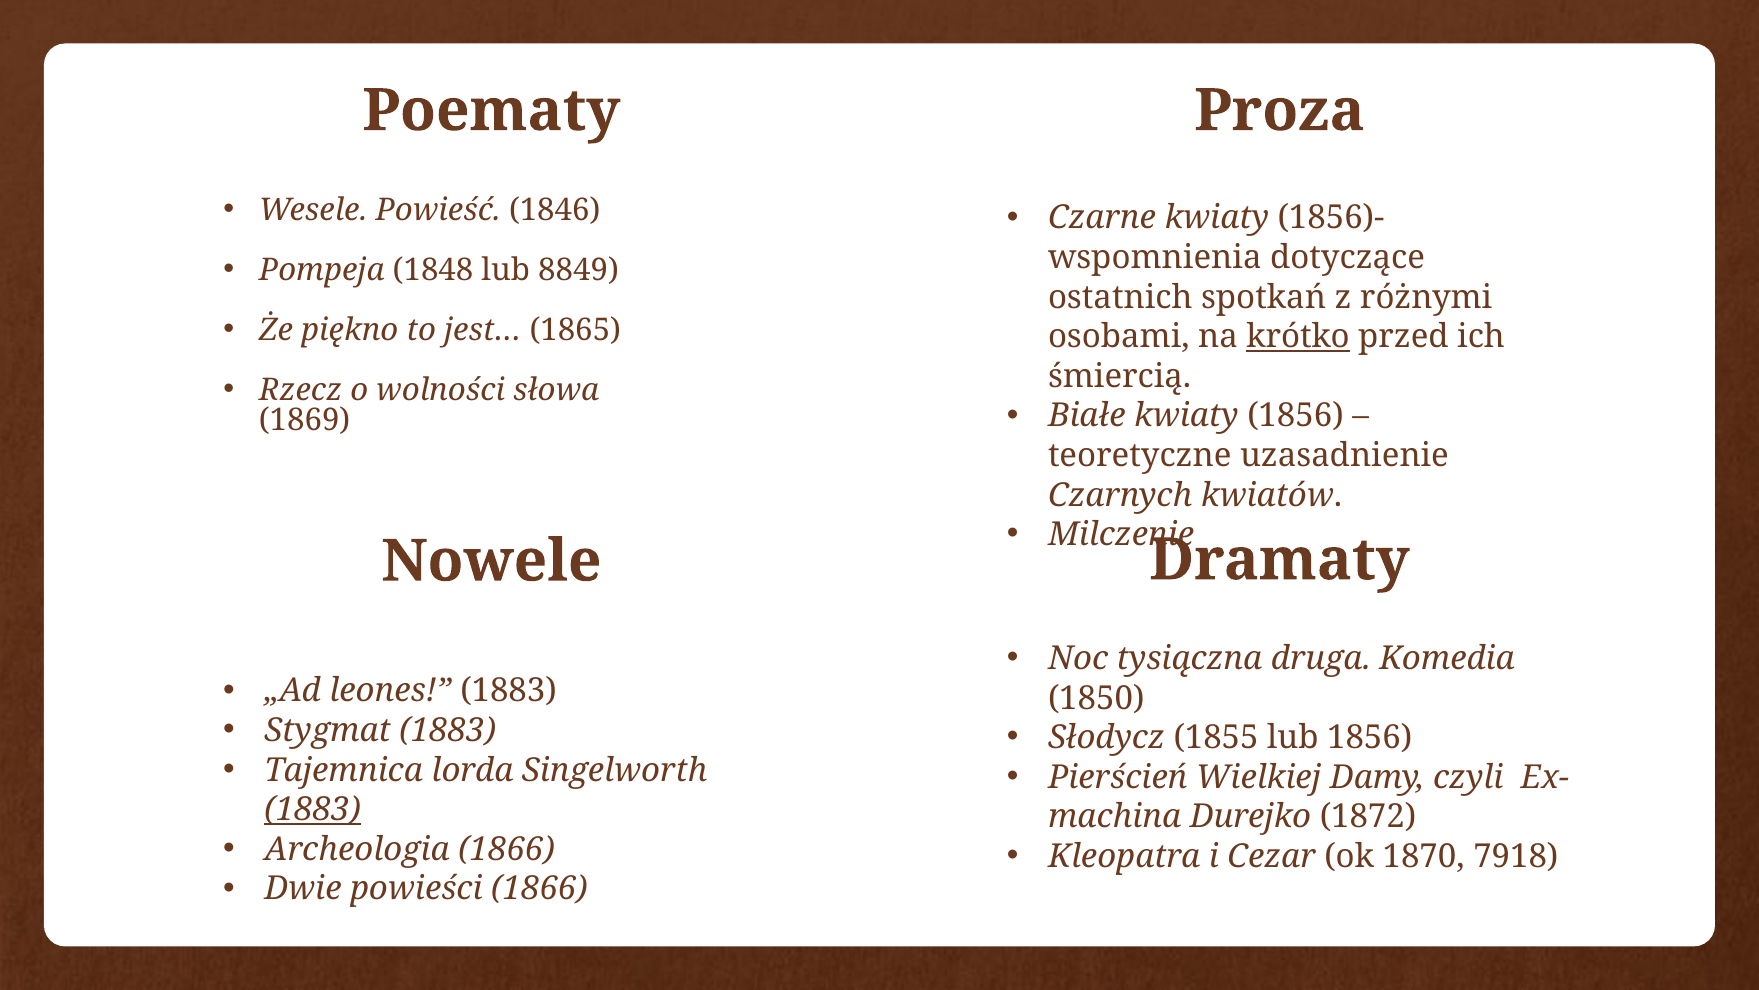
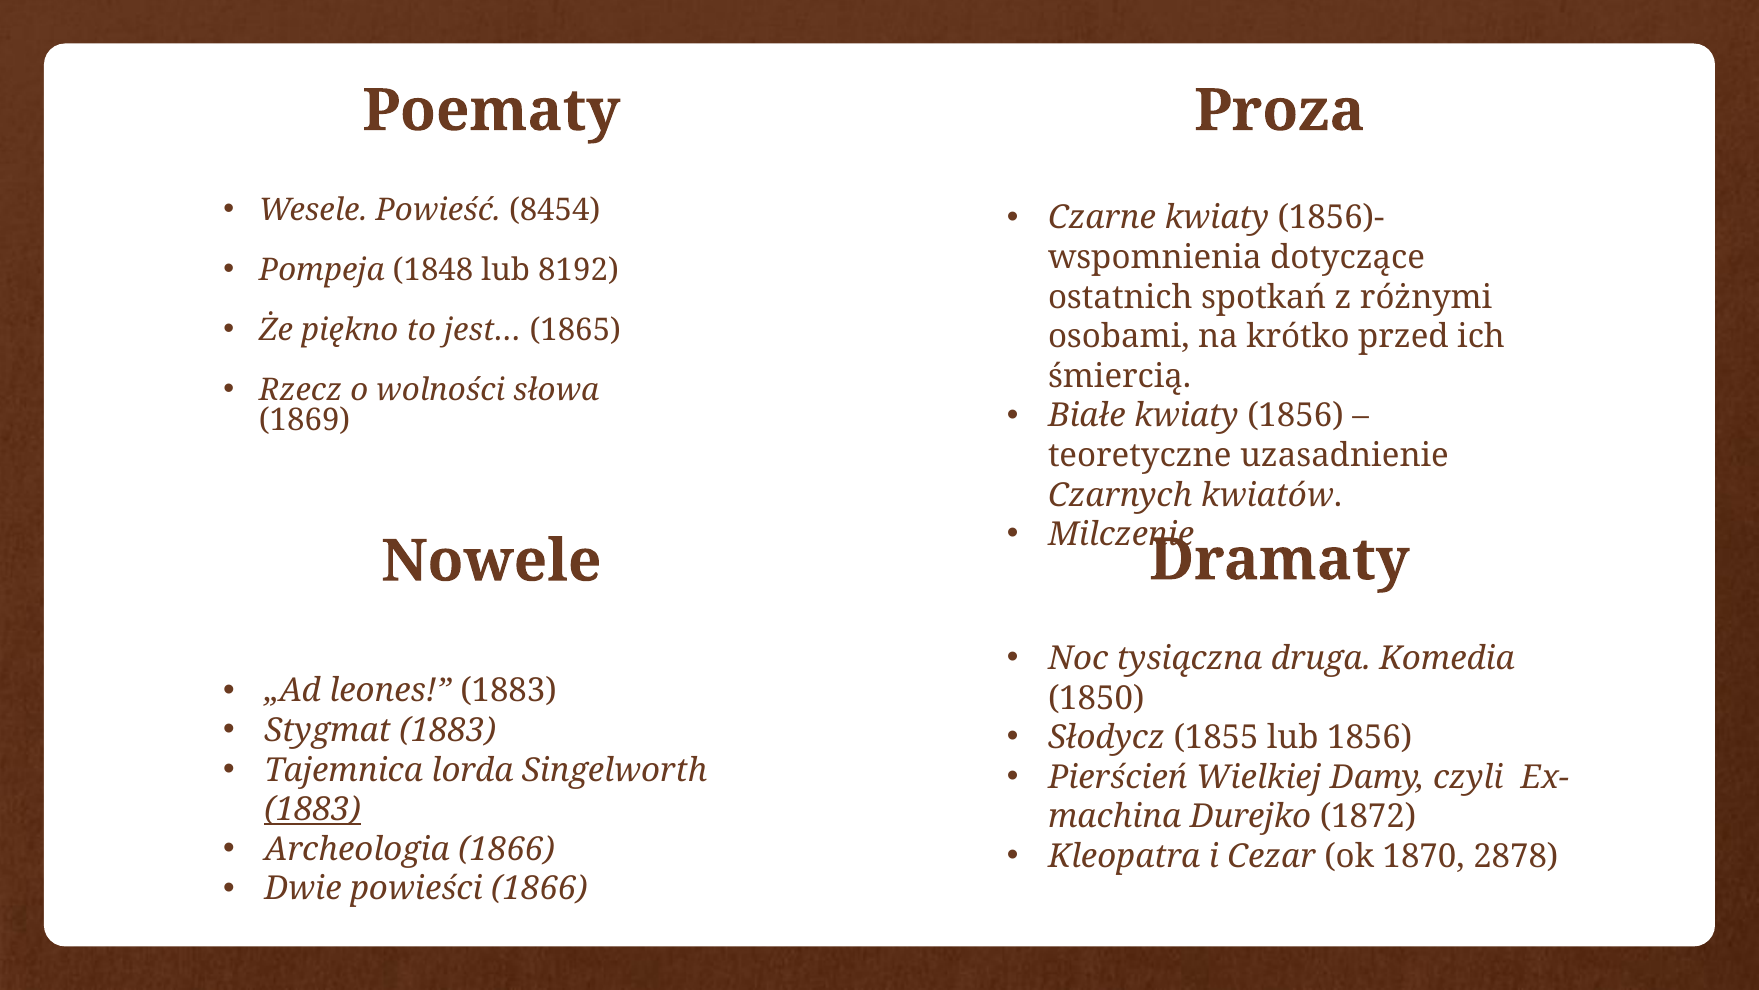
1846: 1846 -> 8454 (555, 210)
8849: 8849 -> 8192 (579, 270)
krótko underline: present -> none (1298, 337)
7918: 7918 -> 2878 (1516, 856)
